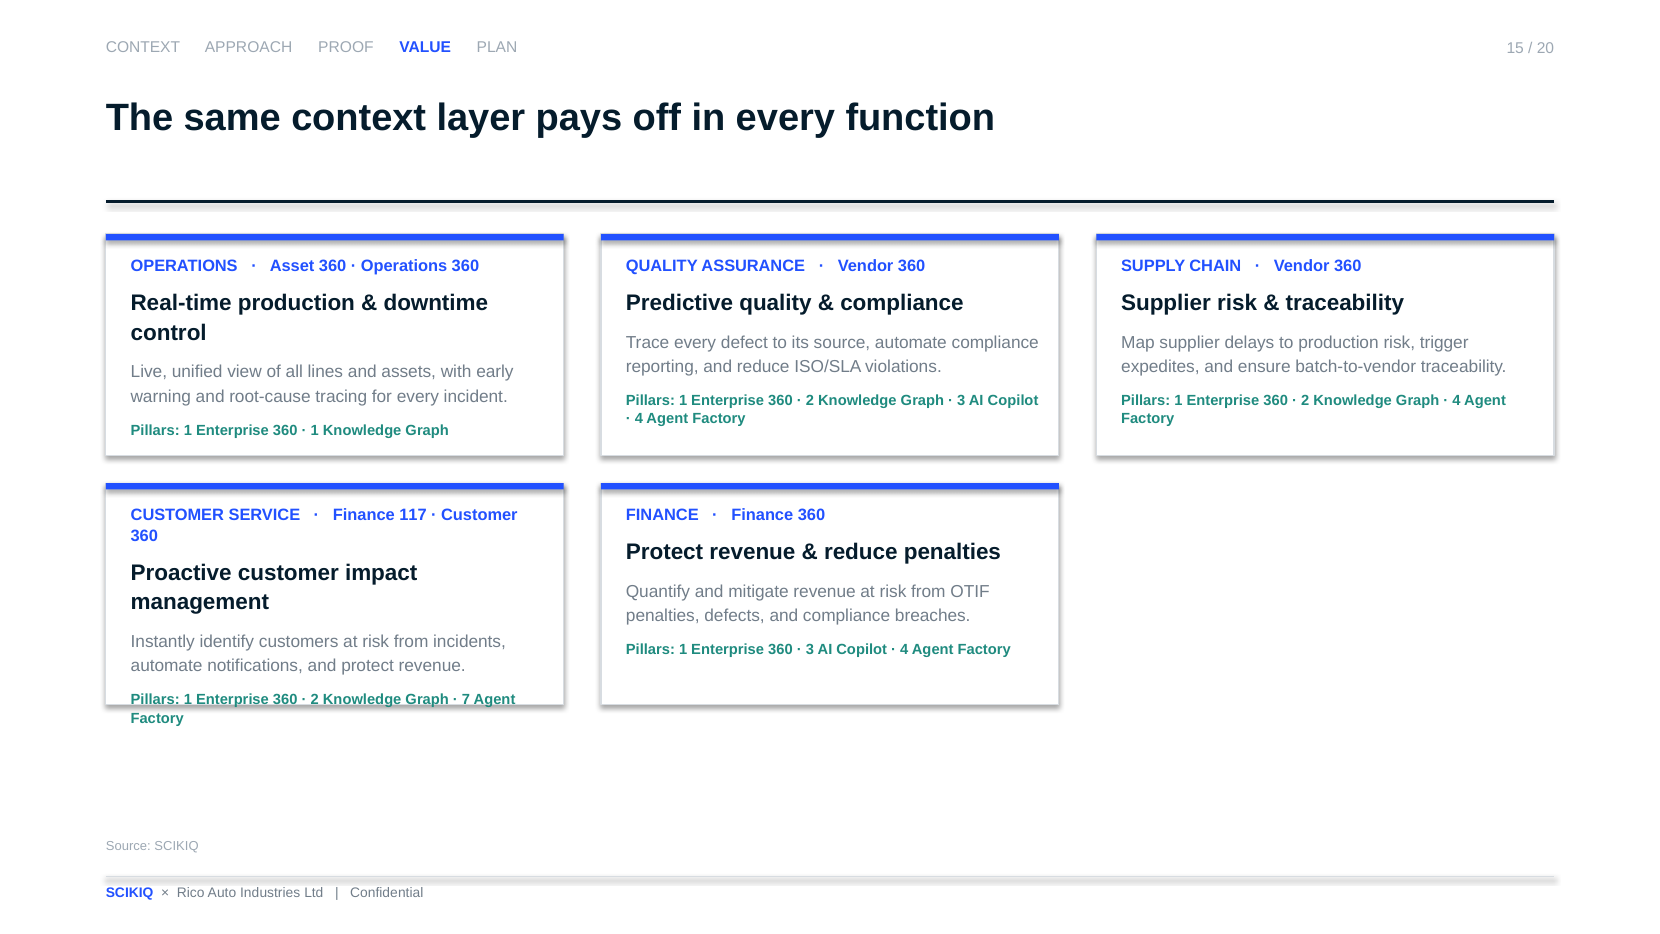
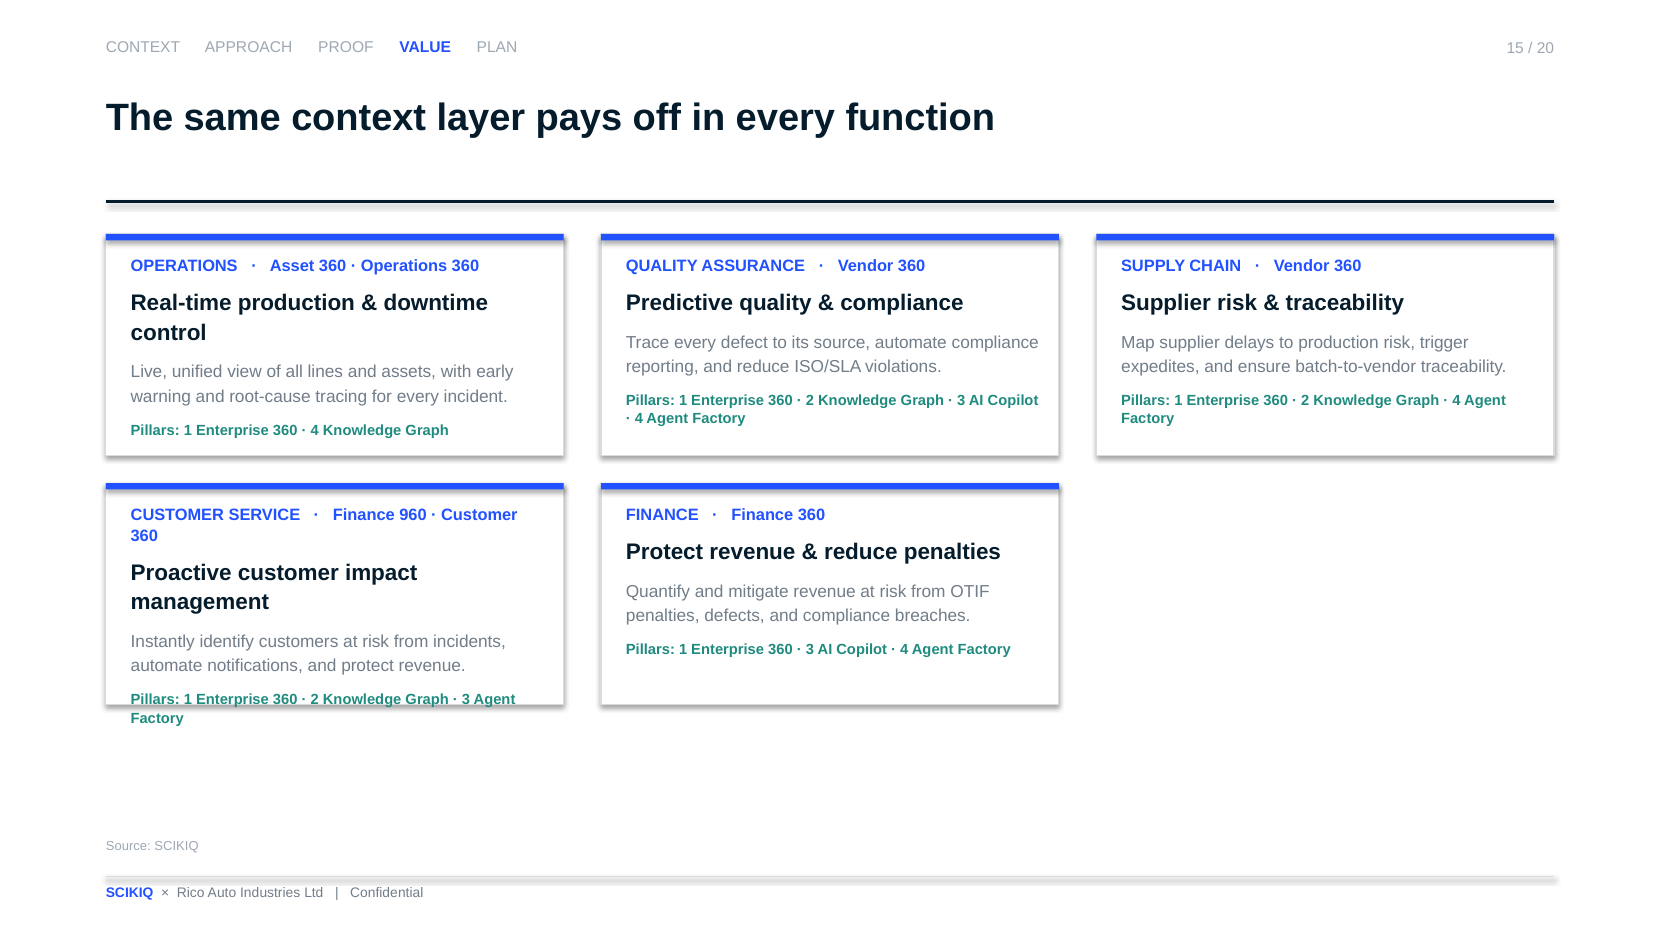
1: 1 -> 4 (315, 430)
117: 117 -> 960 (413, 515)
7: 7 -> 3 (466, 700)
